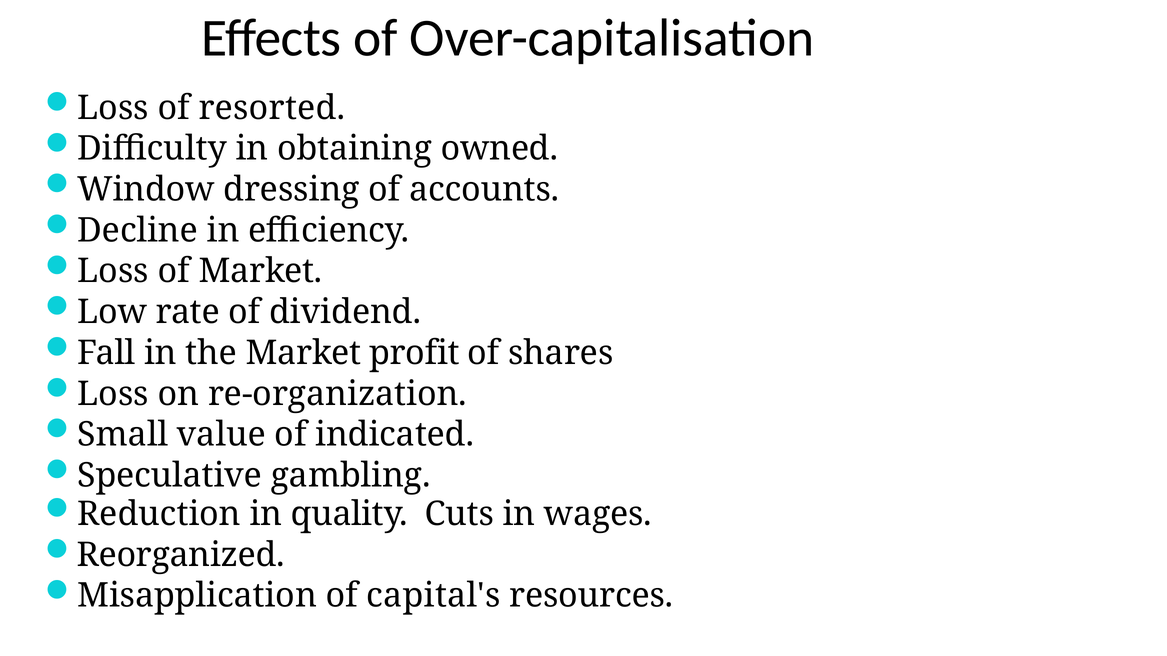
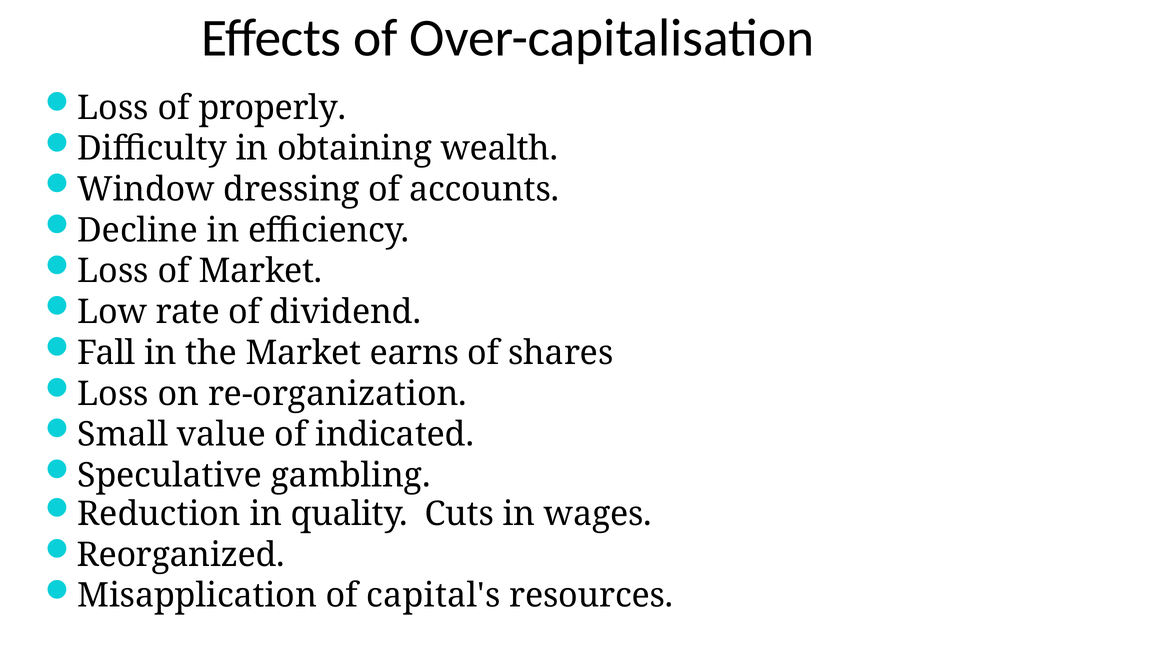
resorted: resorted -> properly (272, 108)
owned: owned -> wealth (500, 149)
profit: profit -> earns (414, 353)
